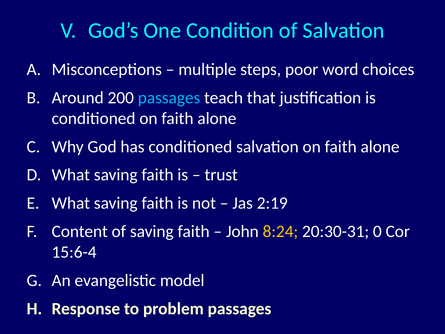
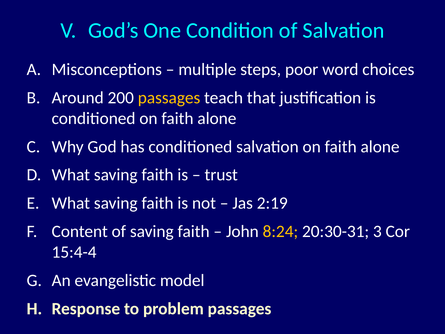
passages colour: light blue -> yellow (169, 98)
0: 0 -> 3 (377, 231)
15:6-4: 15:6-4 -> 15:4-4 (74, 252)
